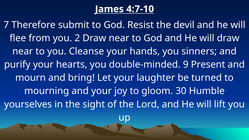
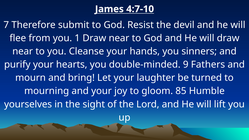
2: 2 -> 1 (77, 38)
Present: Present -> Fathers (208, 65)
30: 30 -> 85 (181, 91)
